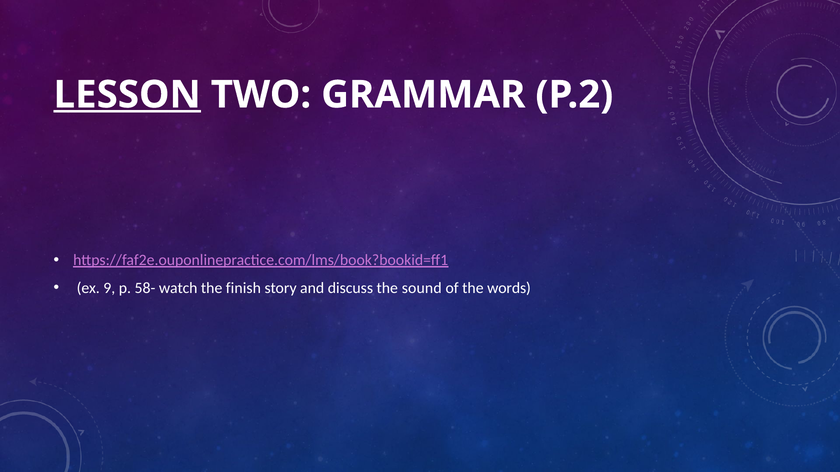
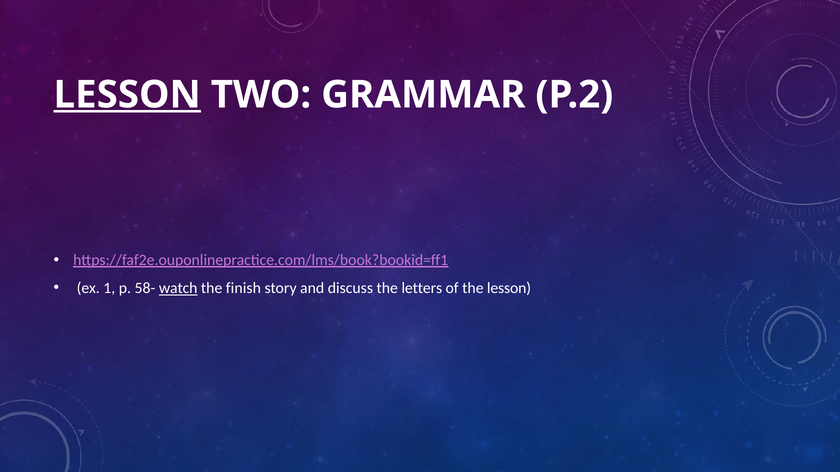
9: 9 -> 1 (109, 288)
watch underline: none -> present (178, 288)
sound: sound -> letters (422, 288)
the words: words -> lesson (509, 288)
